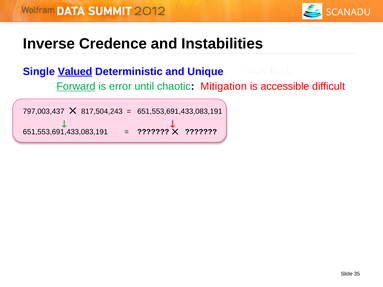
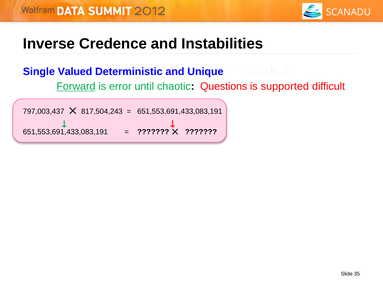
Valued underline: present -> none (75, 72)
Mitigation: Mitigation -> Questions (224, 87)
accessible: accessible -> supported (285, 87)
